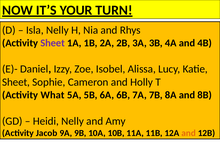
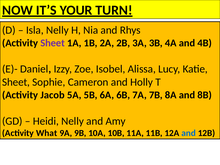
What: What -> Jacob (53, 95)
Jacob: Jacob -> What (47, 133)
and colour: orange -> blue (189, 133)
